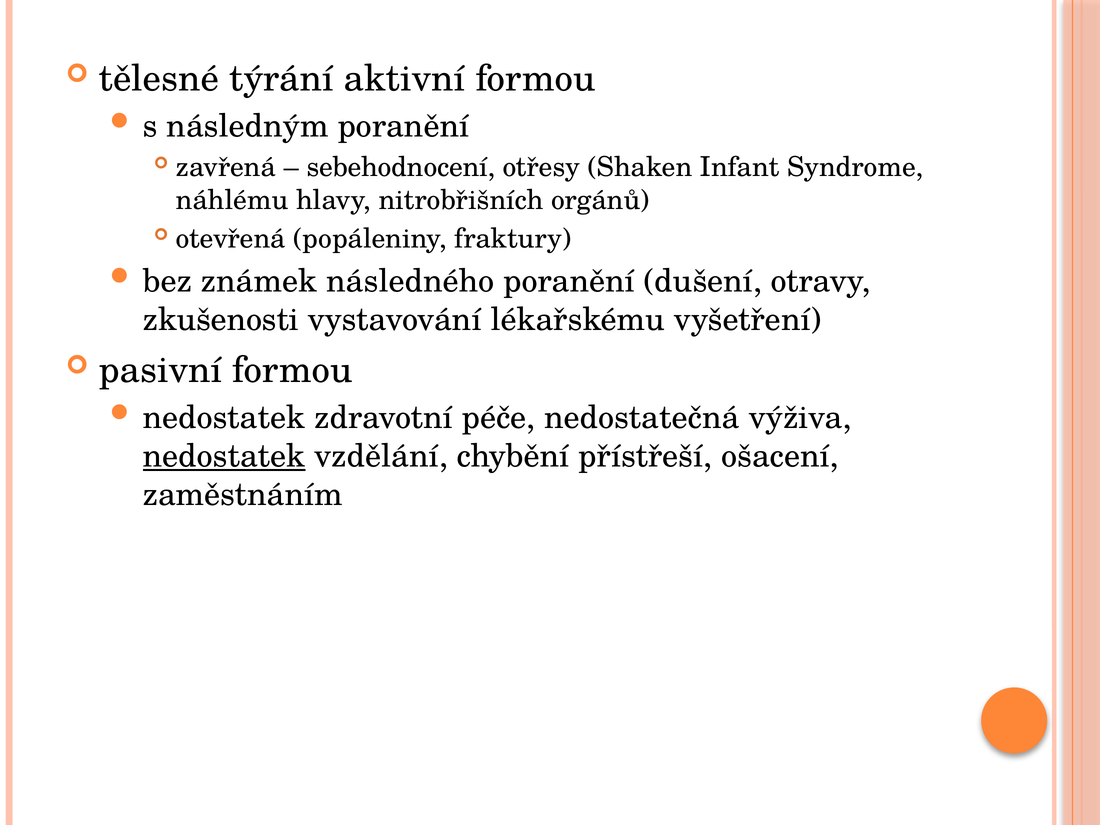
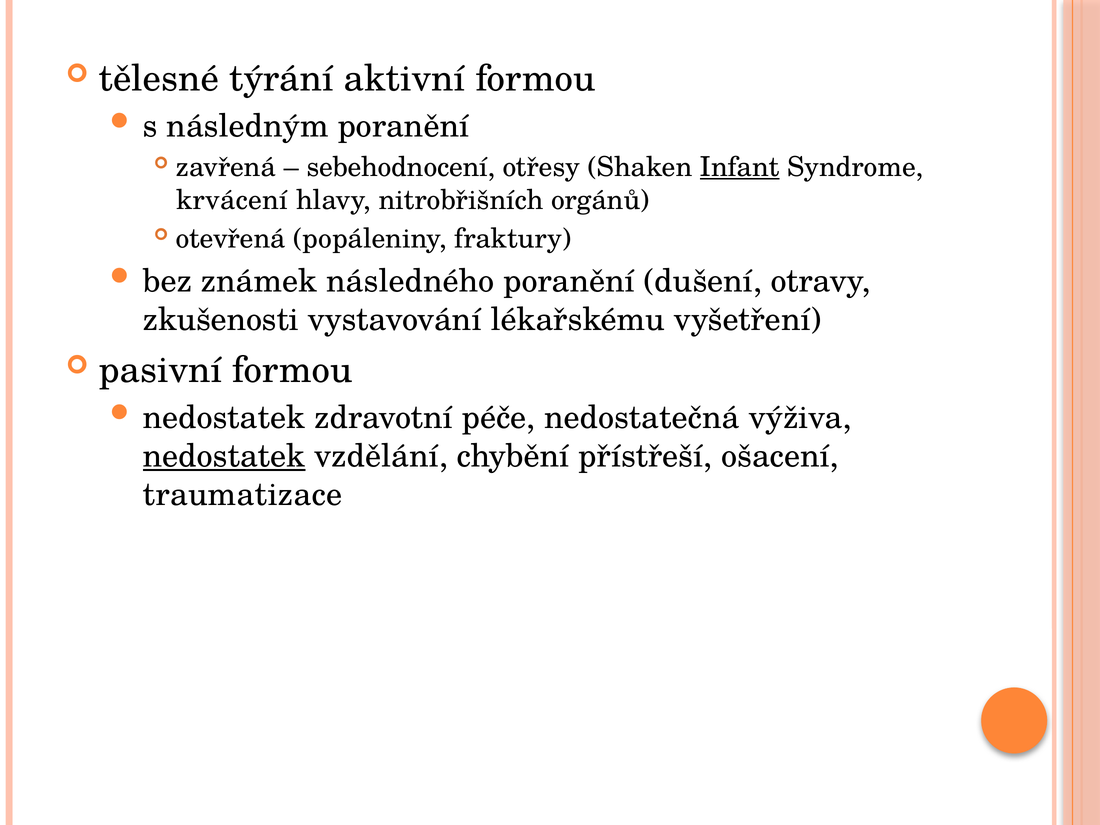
Infant underline: none -> present (740, 167)
náhlému: náhlému -> krvácení (232, 200)
zaměstnáním: zaměstnáním -> traumatizace (243, 495)
